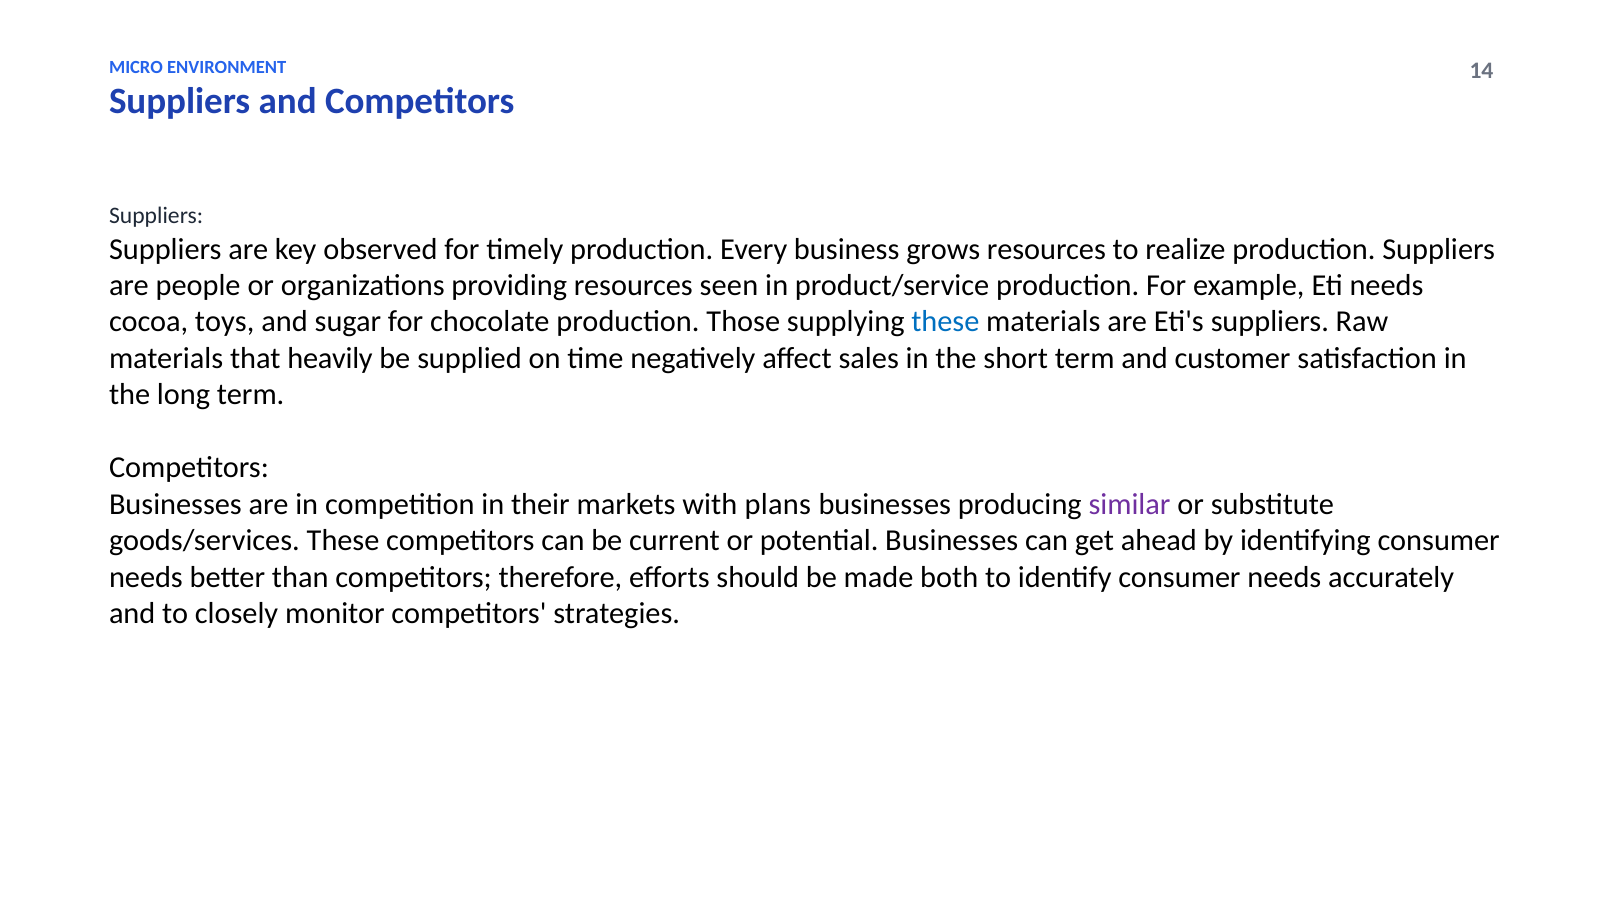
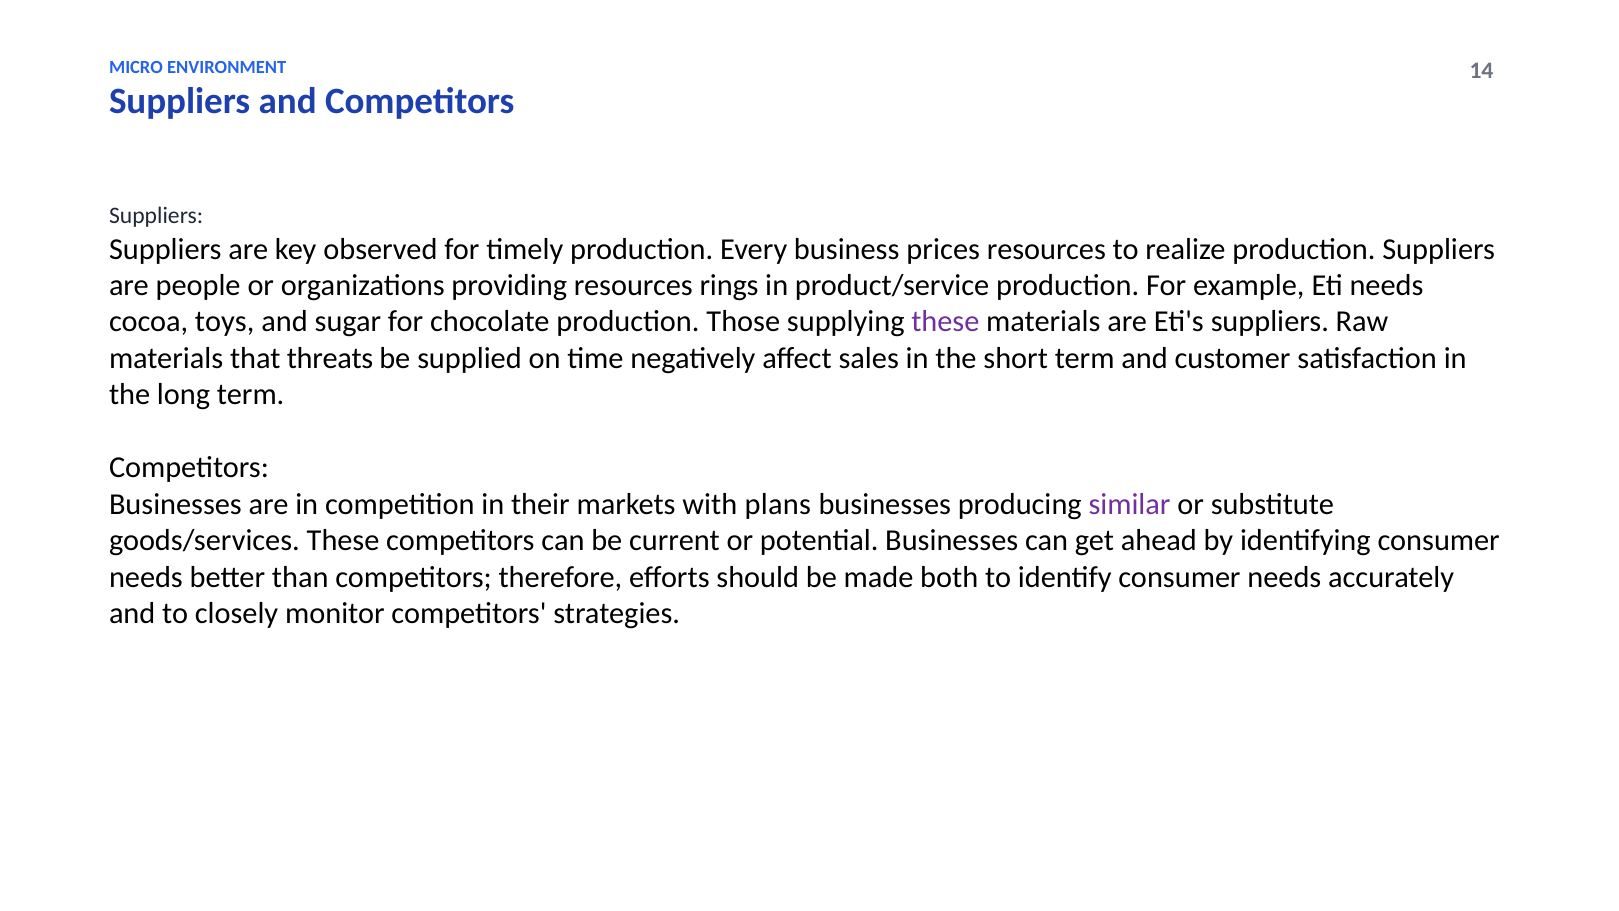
grows: grows -> prices (943, 249)
seen: seen -> rings (729, 285)
these colour: blue -> purple (945, 322)
heavily: heavily -> threats (330, 358)
